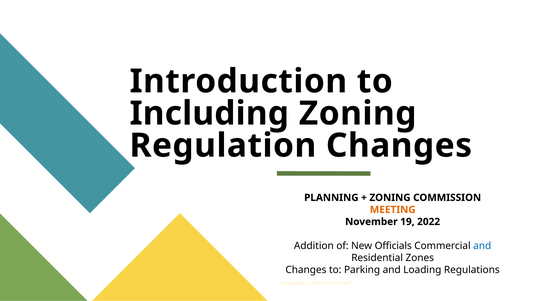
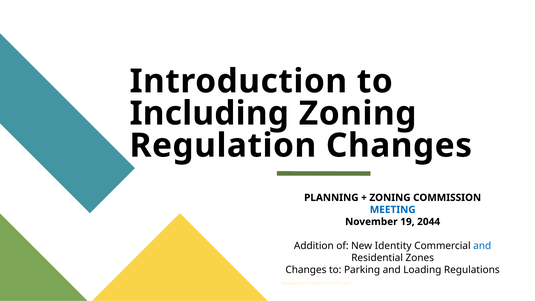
MEETING colour: orange -> blue (393, 210)
2022: 2022 -> 2044 (429, 222)
Officials: Officials -> Identity (393, 246)
